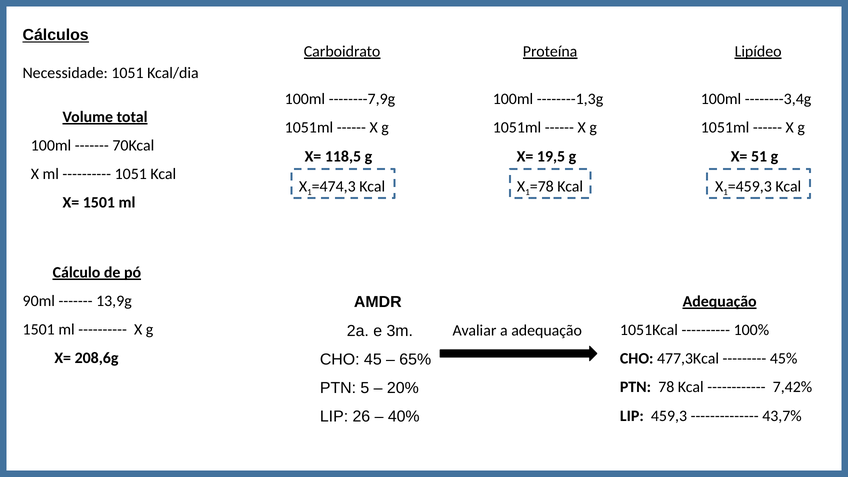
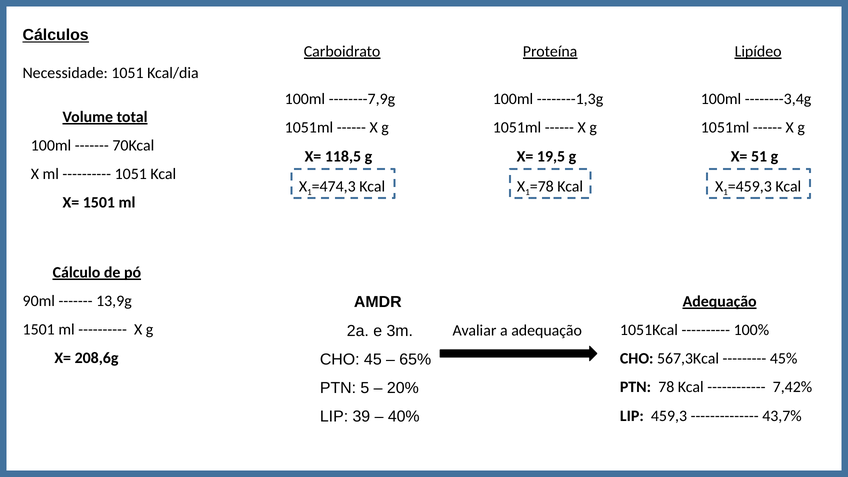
477,3Kcal: 477,3Kcal -> 567,3Kcal (688, 359)
26: 26 -> 39 (361, 417)
